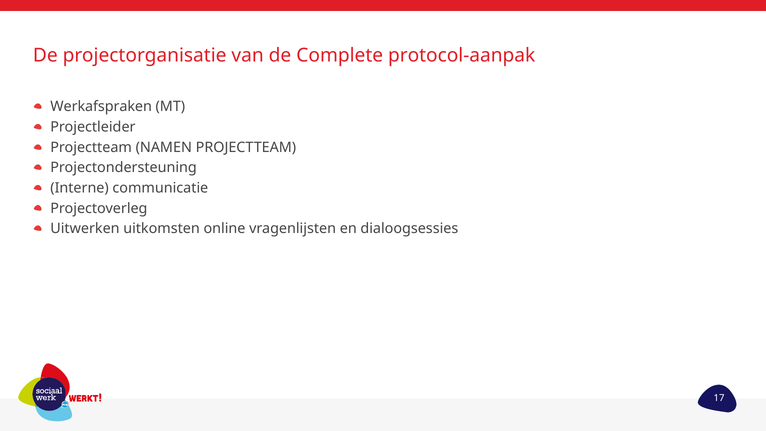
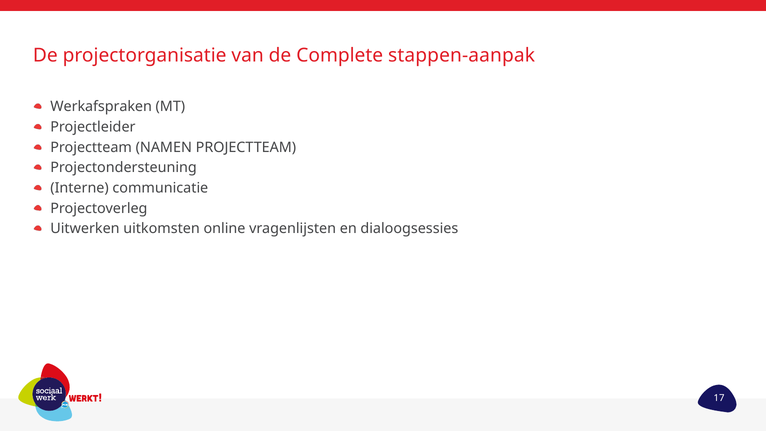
protocol-aanpak: protocol-aanpak -> stappen-aanpak (462, 55)
